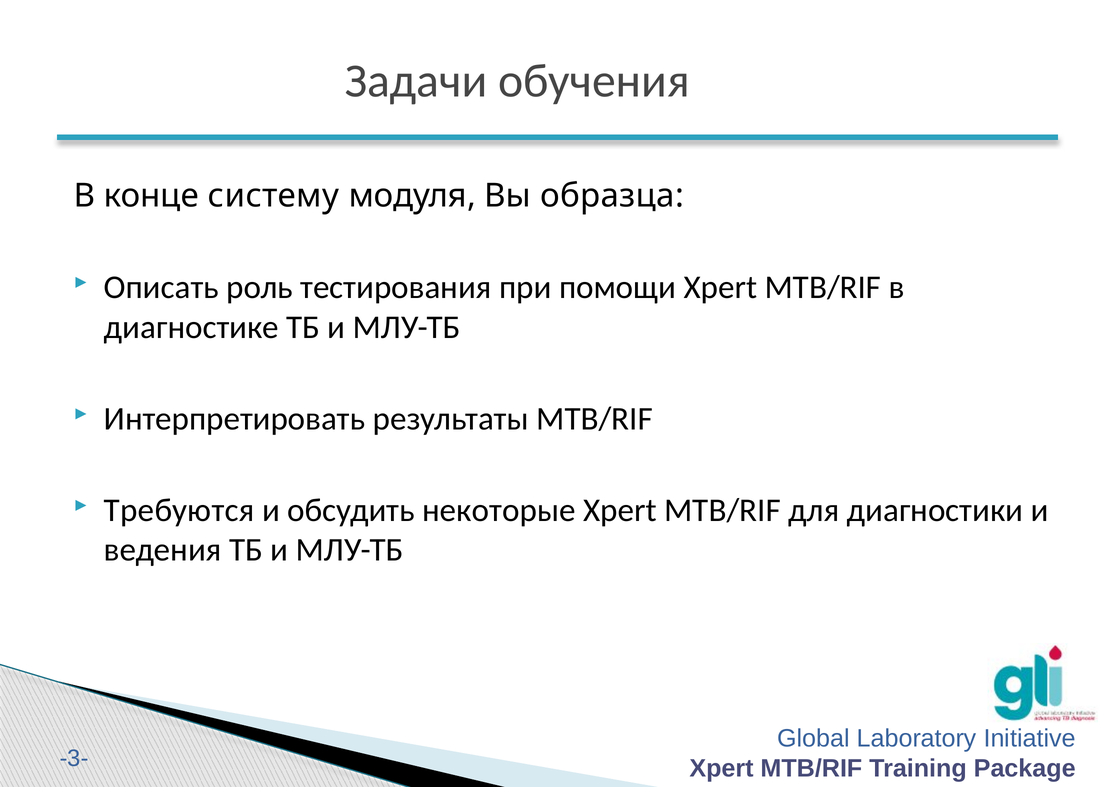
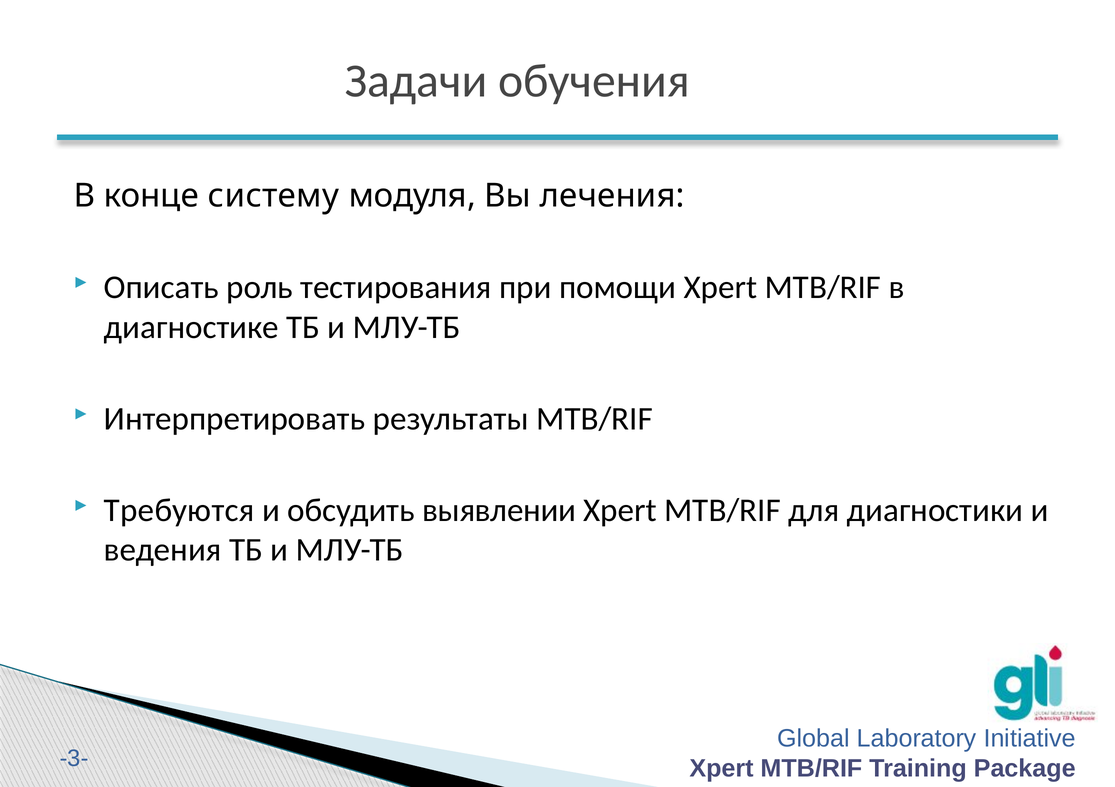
образца: образца -> лечения (612, 196)
некоторые: некоторые -> выявлении (499, 510)
